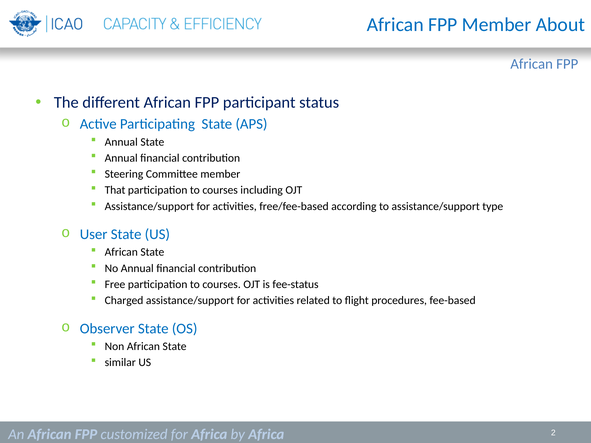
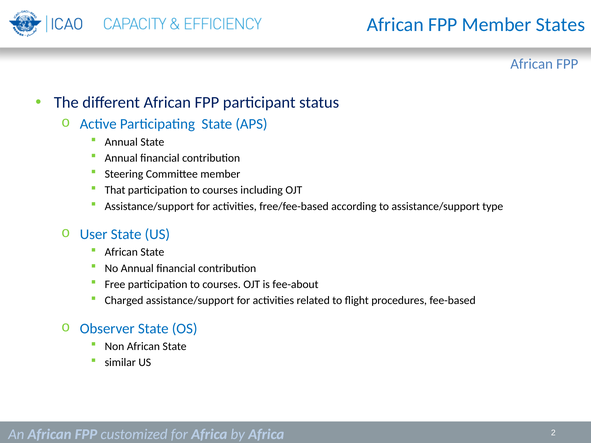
About: About -> States (560, 25)
fee-status: fee-status -> fee-about (295, 285)
